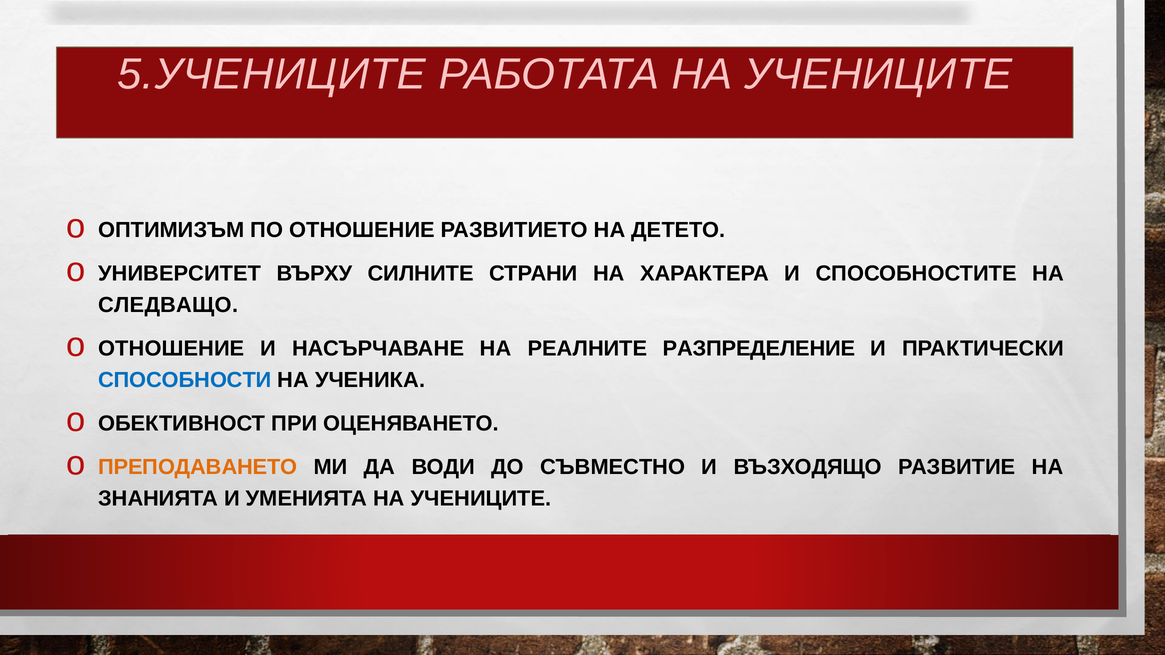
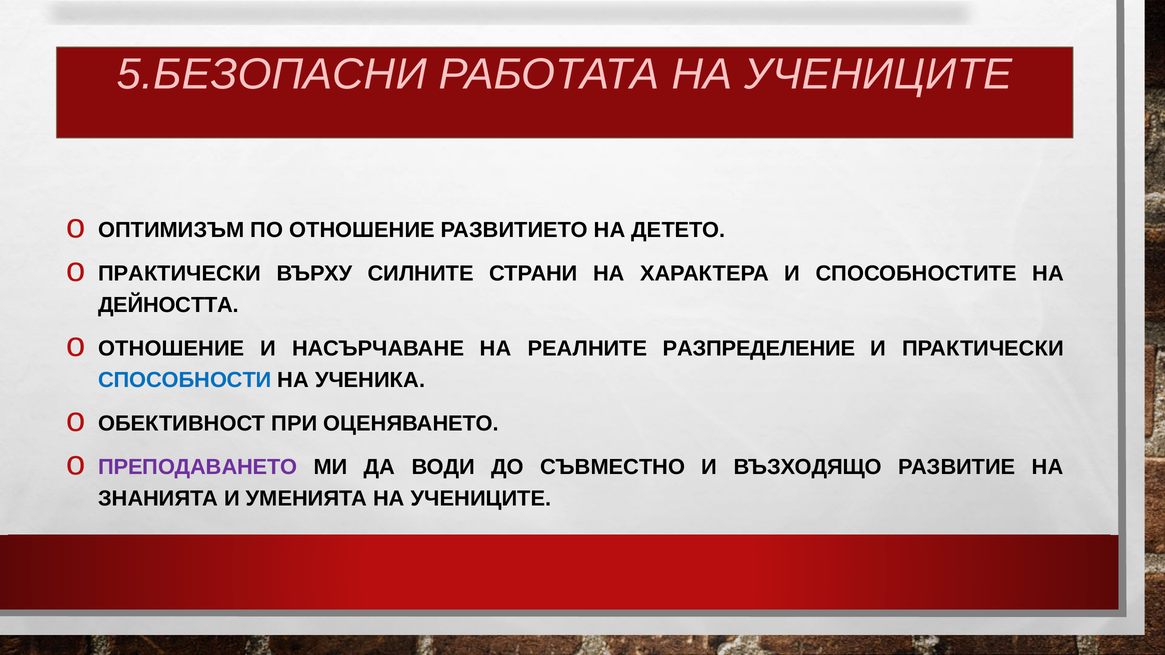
5.УЧЕНИЦИТЕ: 5.УЧЕНИЦИТЕ -> 5.БЕЗОПАСНИ (272, 75)
УНИВЕРСИТЕТ: УНИВЕРСИТЕТ -> ПРАКТИЧЕСКИ (180, 274)
СЛЕДВАЩО: СЛЕДВАЩО -> ДЕЙНОСТТА (168, 305)
ПРЕПОДАВАНЕТО colour: orange -> purple (198, 468)
